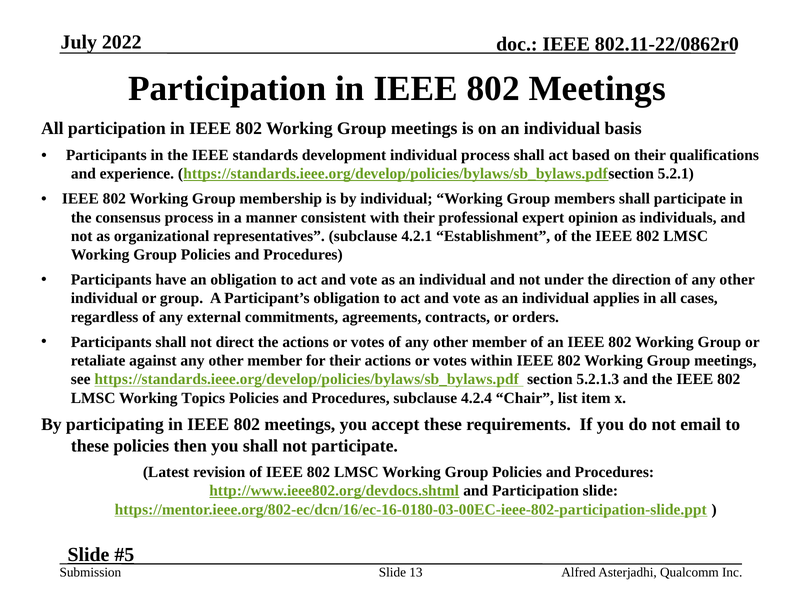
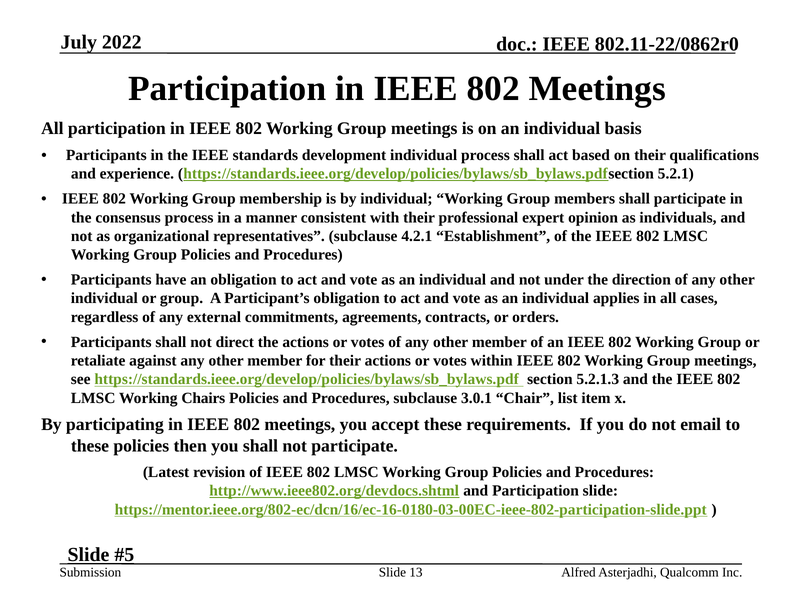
Topics: Topics -> Chairs (203, 397)
4.2.4: 4.2.4 -> 3.0.1 (477, 397)
